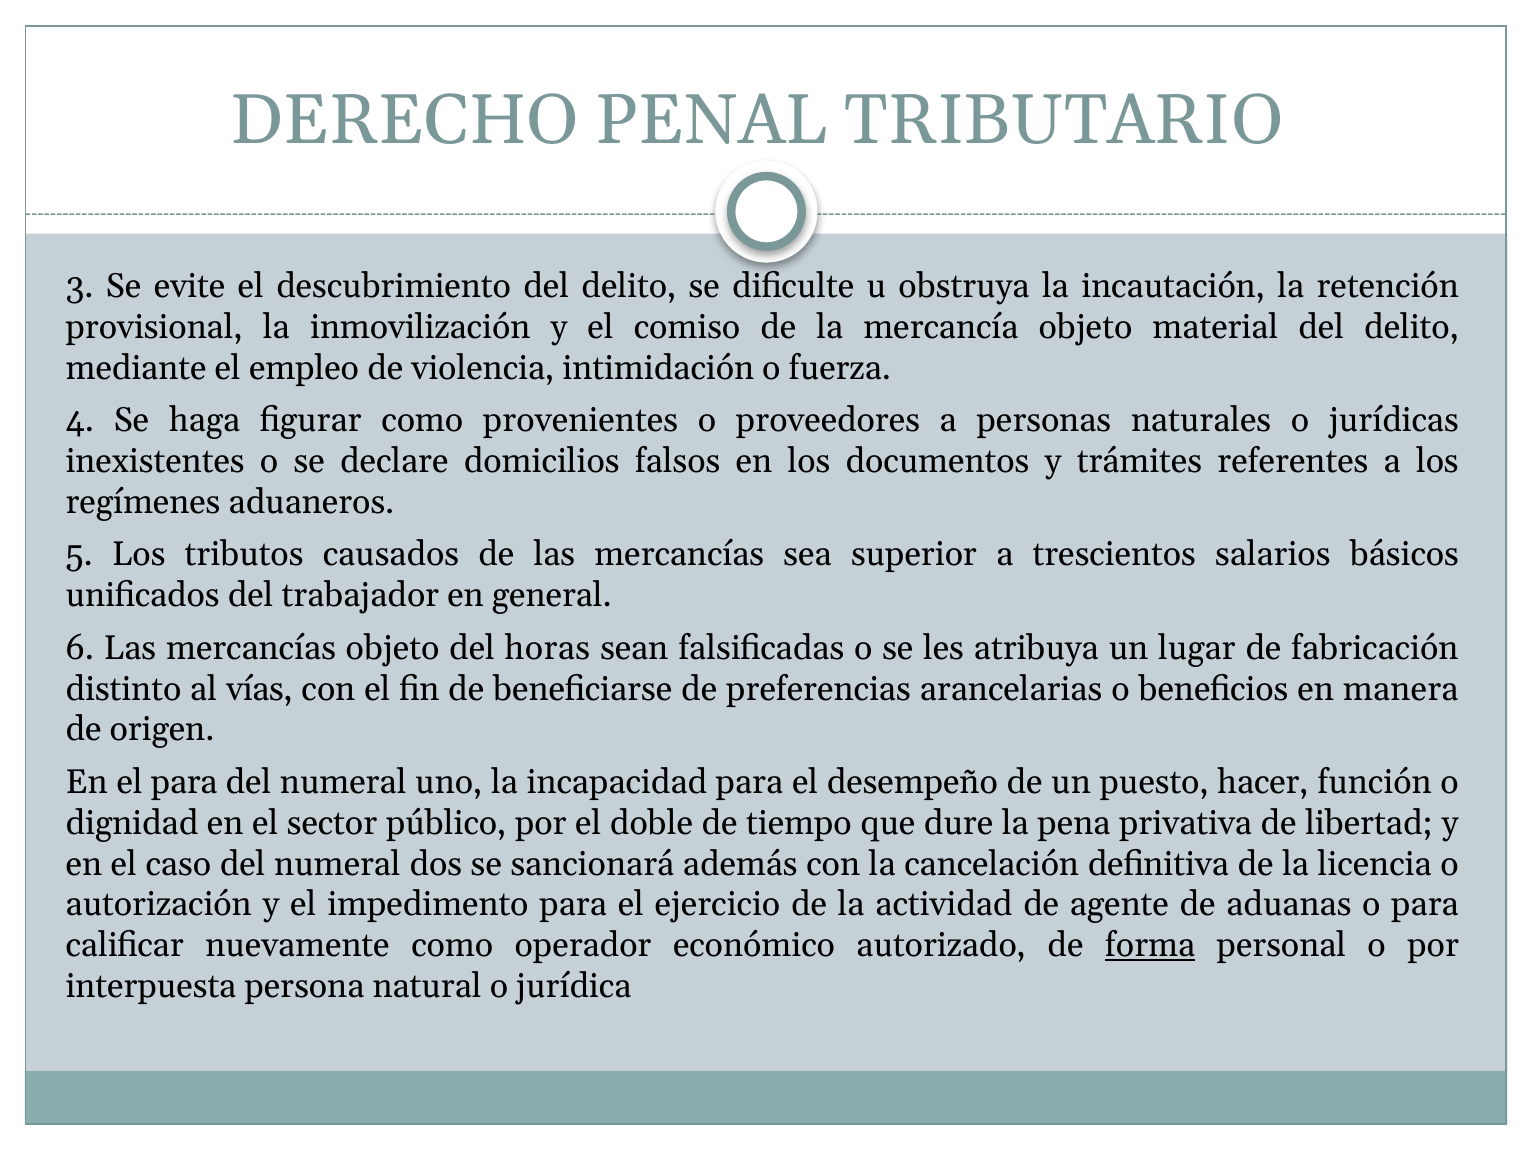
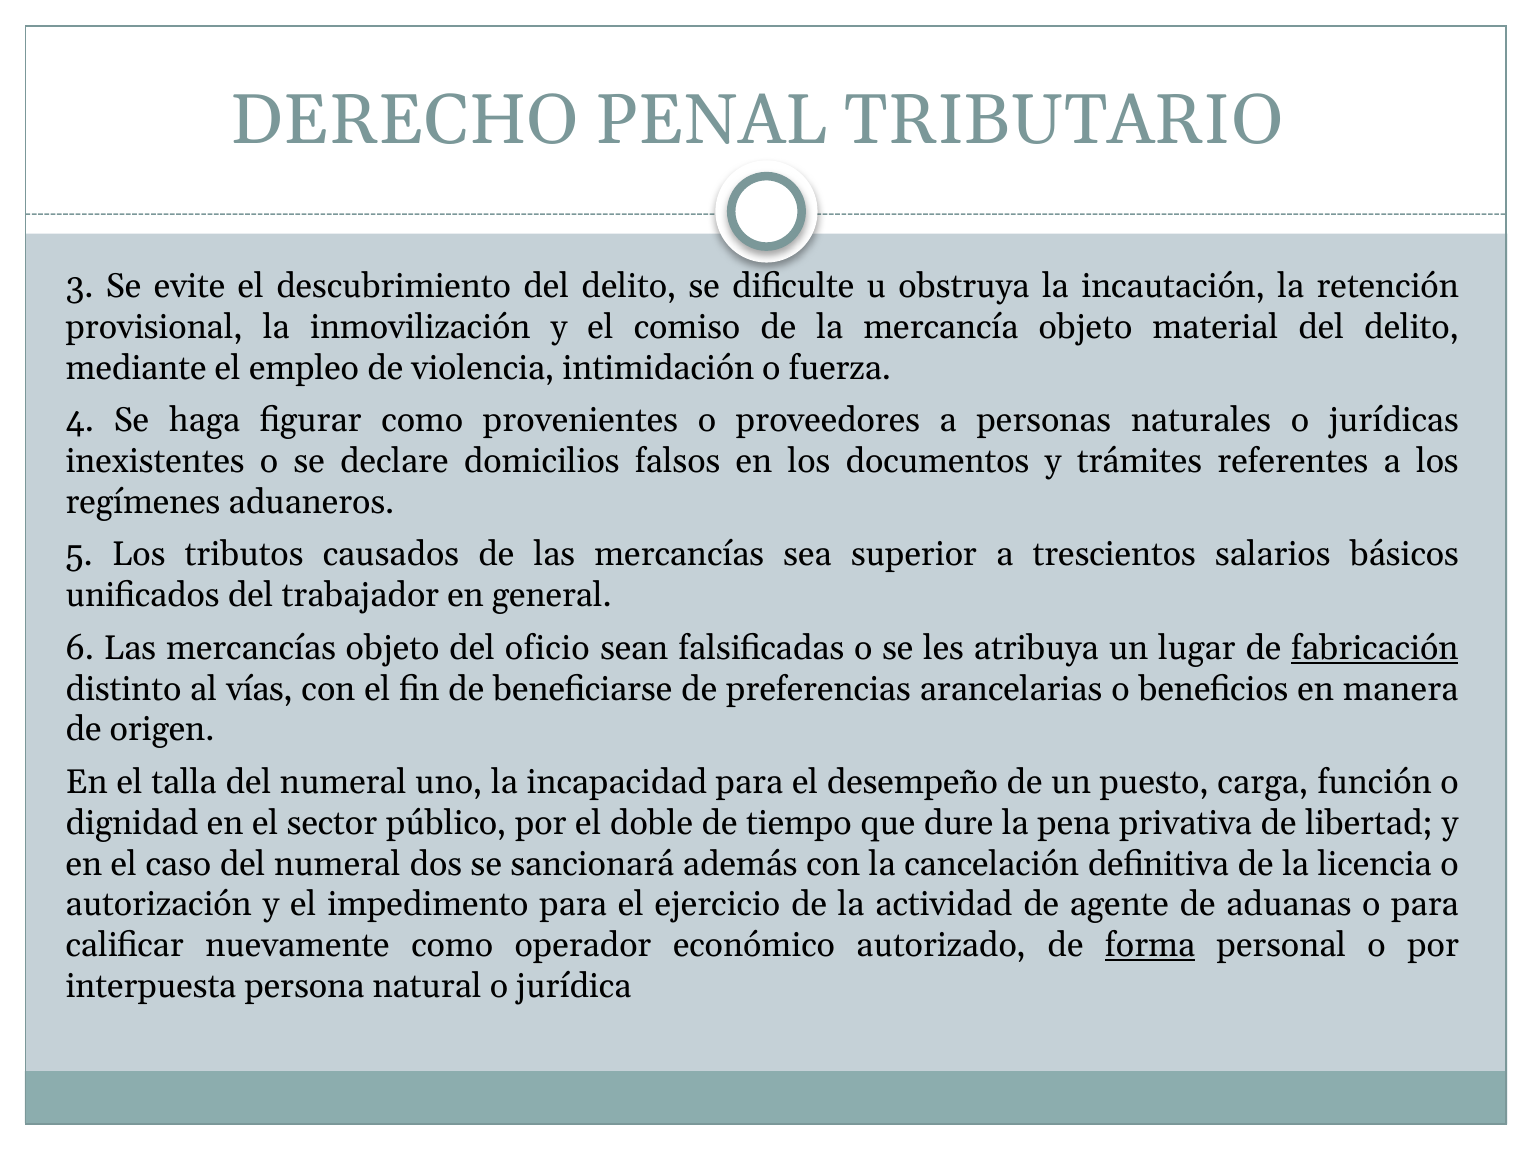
horas: horas -> oficio (547, 648)
fabricación underline: none -> present (1375, 648)
el para: para -> talla (184, 782)
hacer: hacer -> carga (1263, 782)
